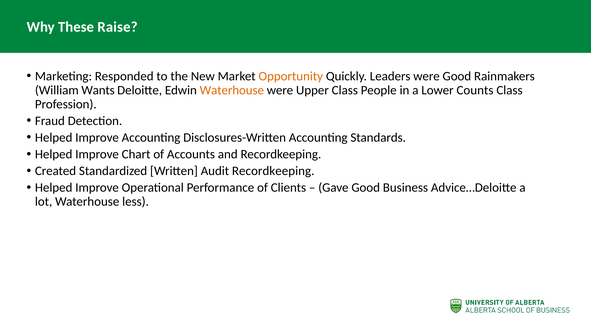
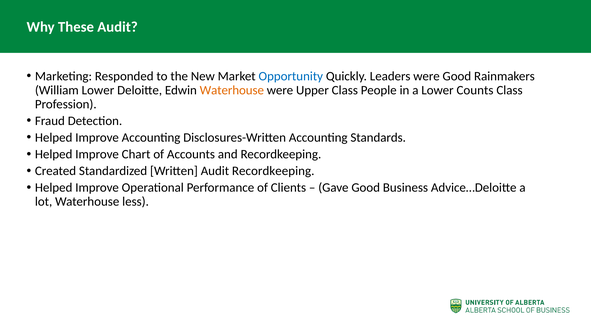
These Raise: Raise -> Audit (118, 27)
Opportunity colour: orange -> blue (291, 76)
William Wants: Wants -> Lower (98, 90)
